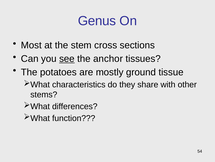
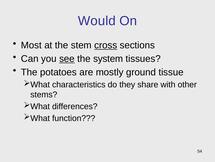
Genus: Genus -> Would (97, 21)
cross underline: none -> present (106, 45)
anchor: anchor -> system (108, 58)
